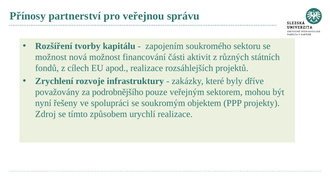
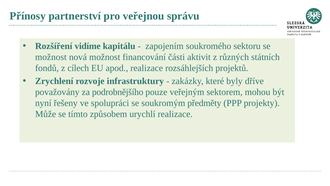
tvorby: tvorby -> vidíme (88, 46)
objektem: objektem -> předměty (204, 103)
Zdroj: Zdroj -> Může (46, 114)
